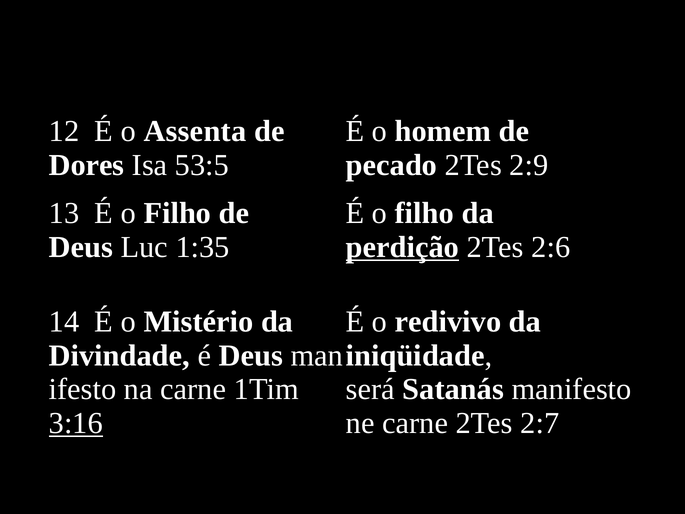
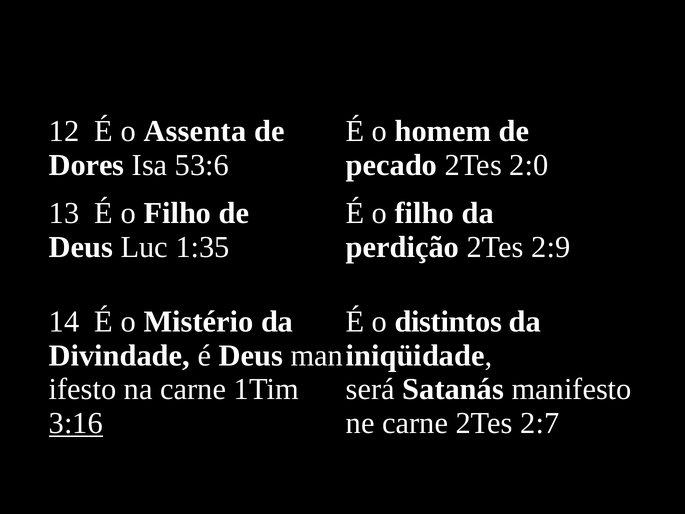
53:5: 53:5 -> 53:6 (202, 165)
2:9: 2:9 -> 2:0 (529, 165)
perdição underline: present -> none (402, 247)
2:6: 2:6 -> 2:9 (551, 247)
redivivo: redivivo -> distintos (448, 322)
